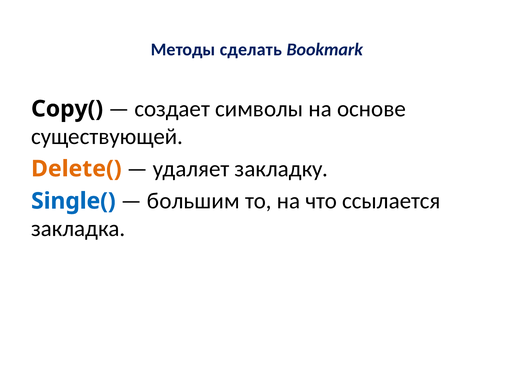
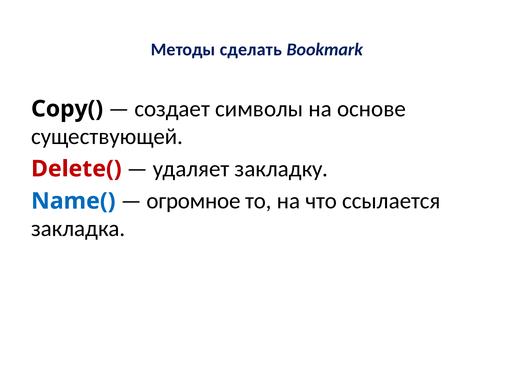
Delete( colour: orange -> red (76, 169)
Single(: Single( -> Name( (73, 201)
большим: большим -> огромное (194, 201)
